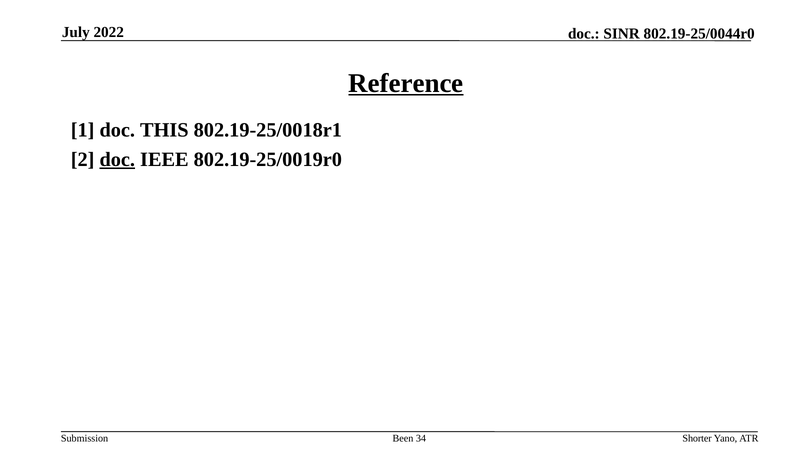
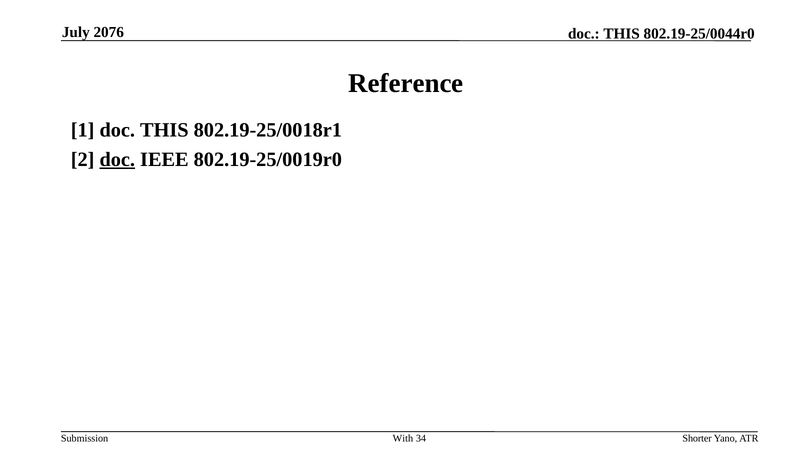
2022: 2022 -> 2076 (109, 32)
SINR: SINR -> THIS (622, 34)
Reference underline: present -> none (406, 83)
Been: Been -> With (403, 438)
